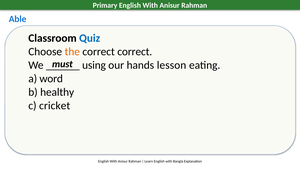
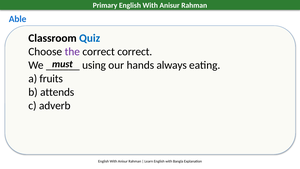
the colour: orange -> purple (72, 52)
lesson: lesson -> always (172, 65)
word: word -> fruits (51, 79)
healthy: healthy -> attends (57, 92)
cricket: cricket -> adverb (55, 106)
